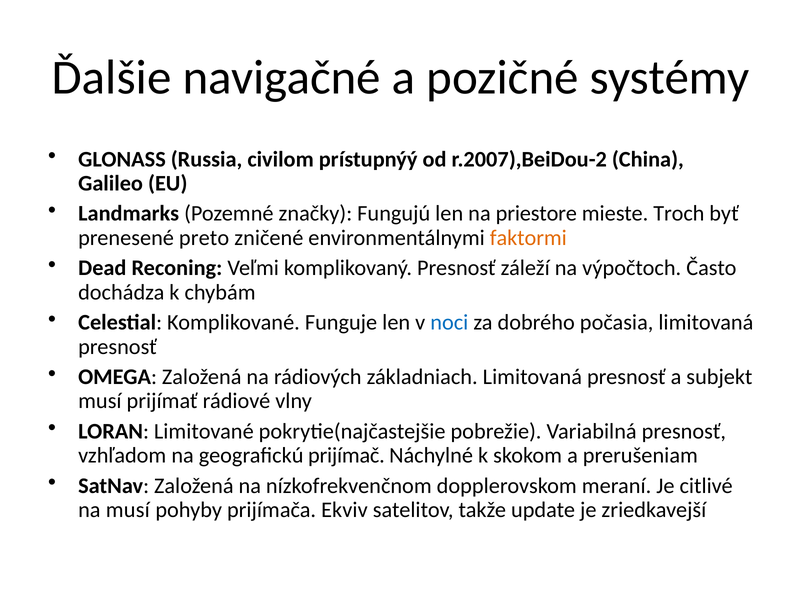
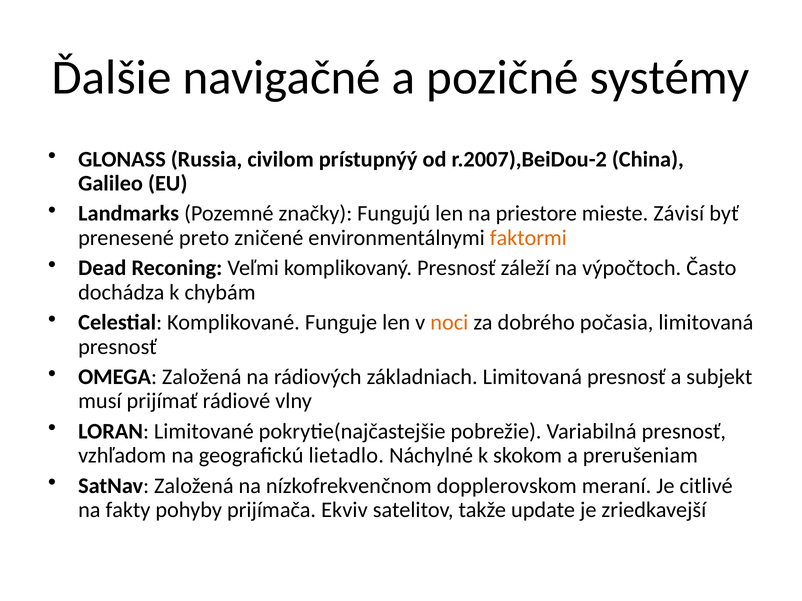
Troch: Troch -> Závisí (679, 214)
noci colour: blue -> orange (449, 323)
prijímač: prijímač -> lietadlo (346, 456)
na musí: musí -> fakty (128, 511)
